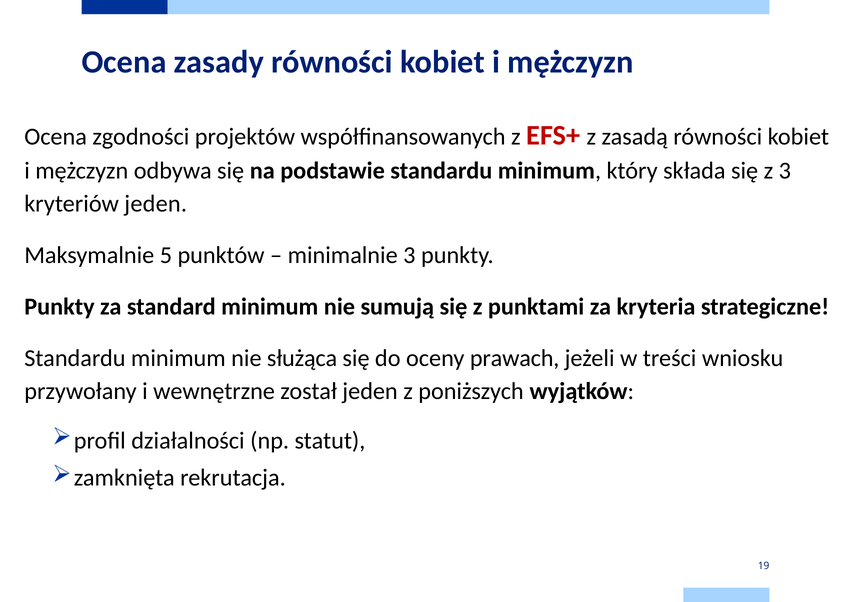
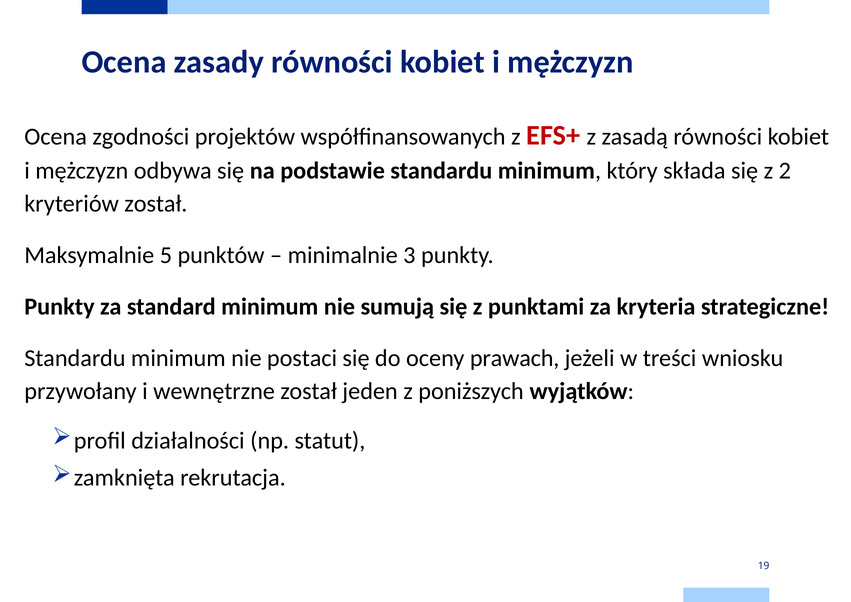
z 3: 3 -> 2 (785, 171)
kryteriów jeden: jeden -> został (156, 204)
służąca: służąca -> postaci (302, 358)
